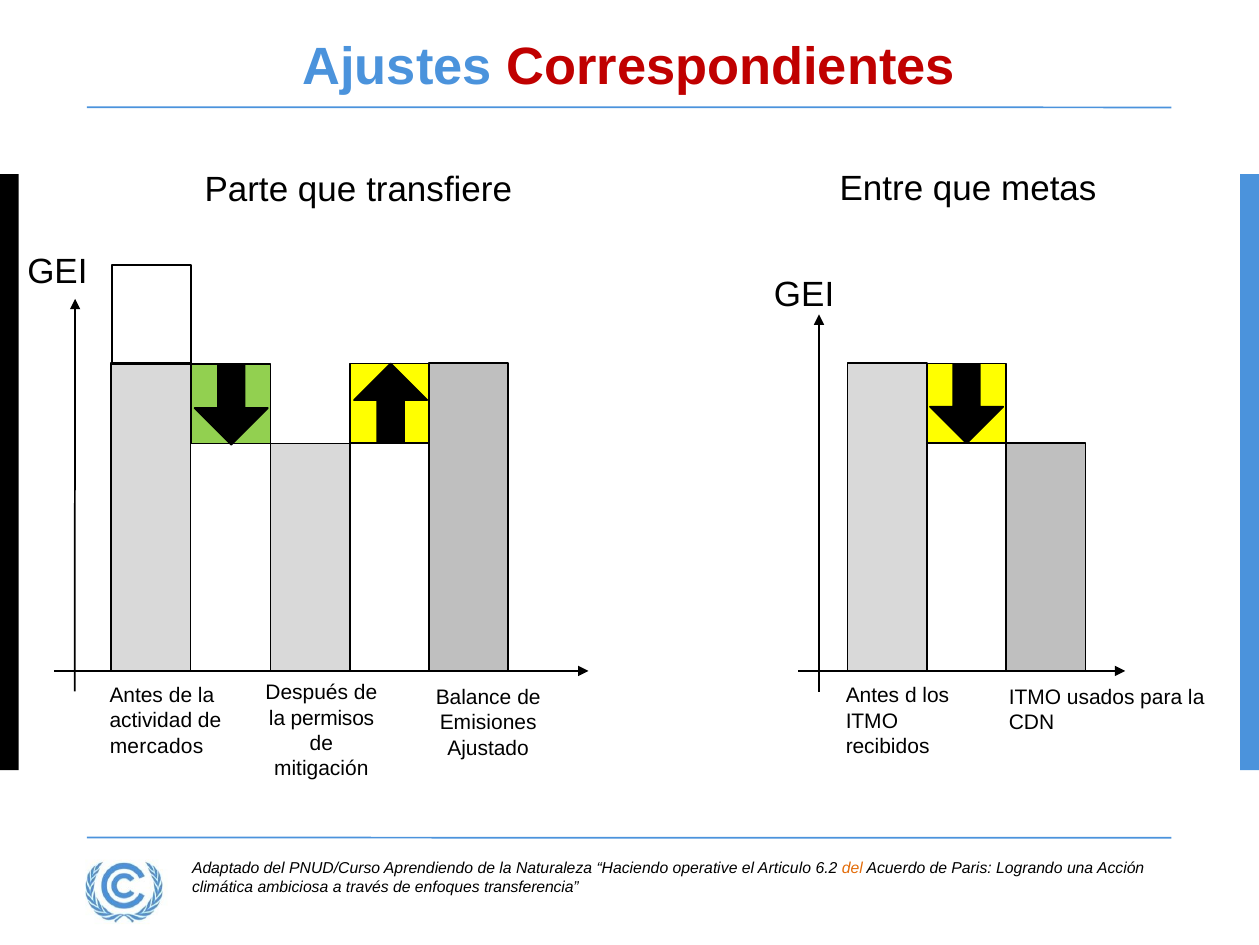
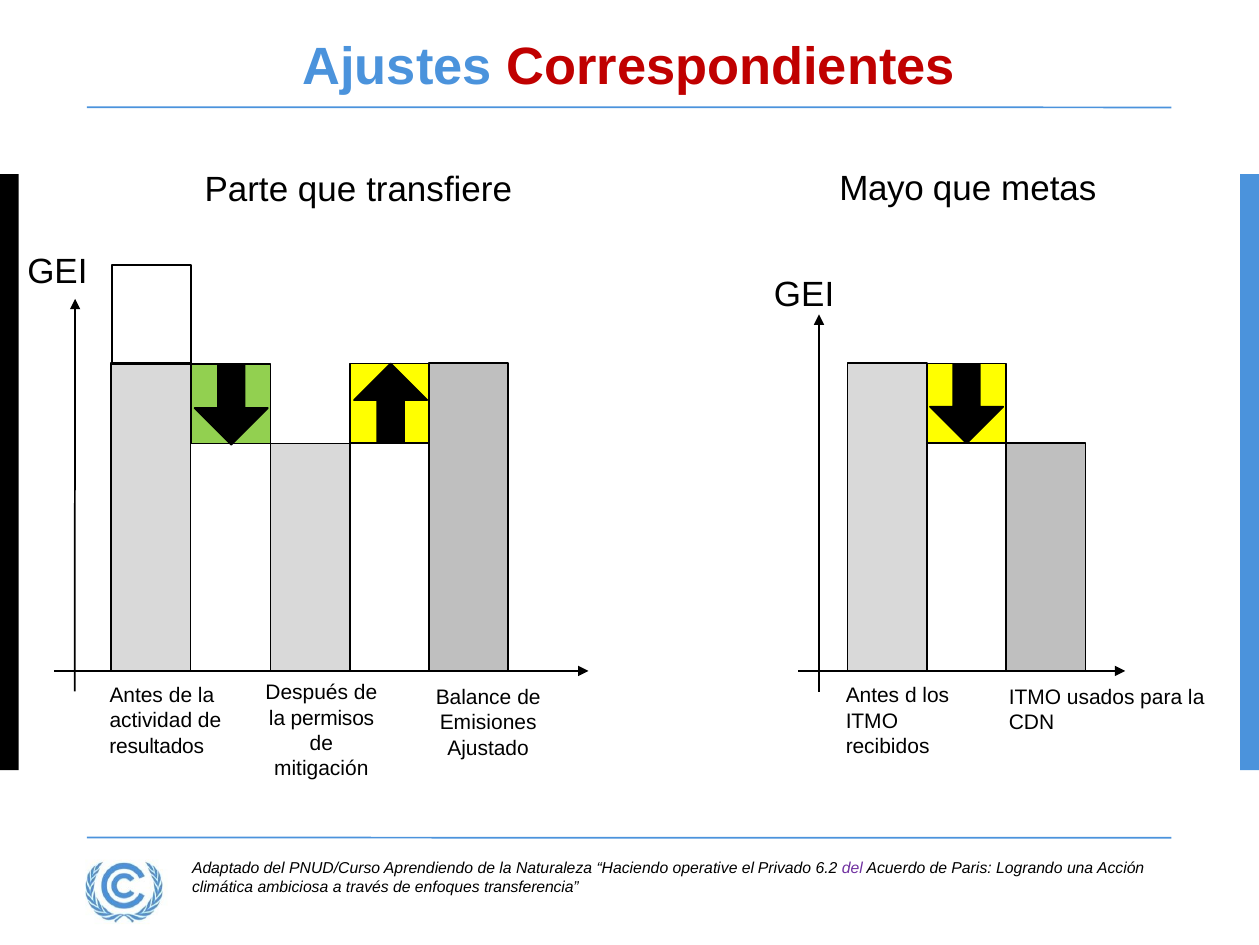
Entre: Entre -> Mayo (882, 189)
mercados: mercados -> resultados (157, 746)
Articulo: Articulo -> Privado (785, 867)
del colour: orange -> purple (852, 867)
